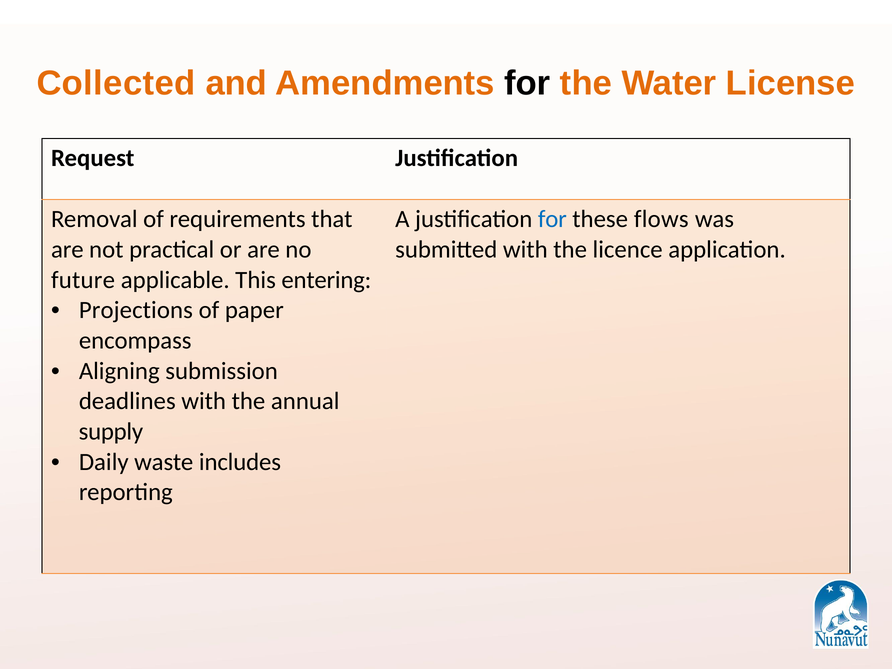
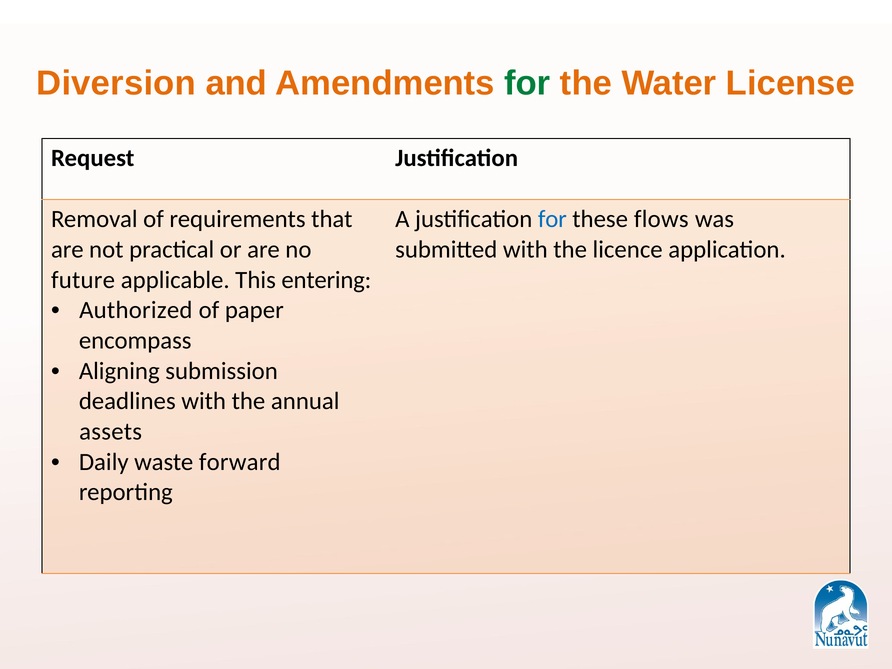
Collected: Collected -> Diversion (116, 83)
for colour: black -> green (527, 83)
Projections: Projections -> Authorized (136, 310)
supply: supply -> assets (111, 432)
includes: includes -> forward (240, 462)
